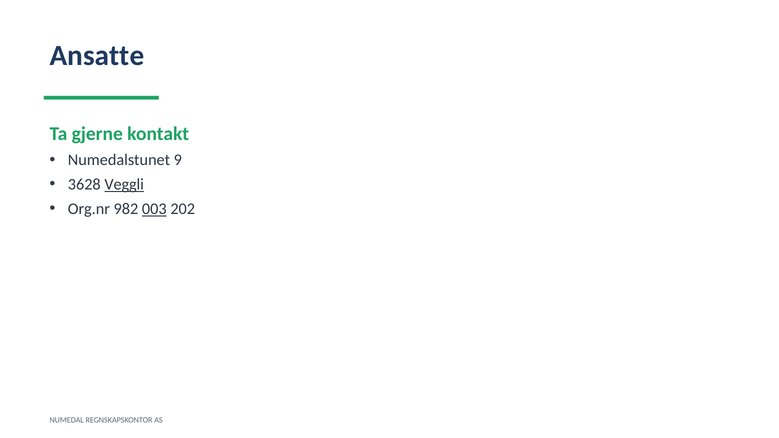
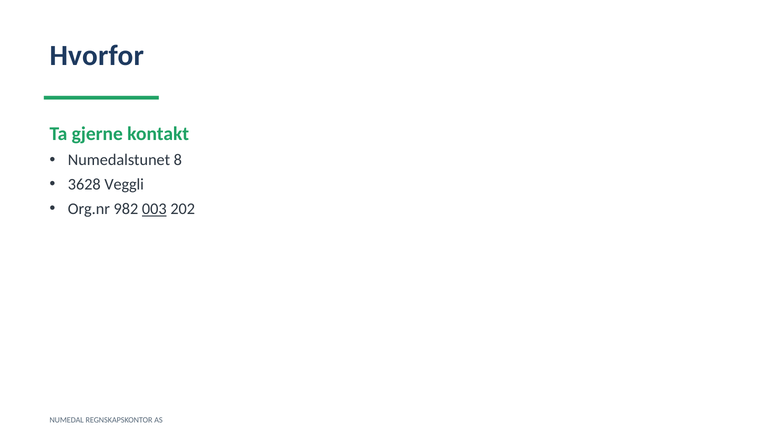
Ansatte: Ansatte -> Hvorfor (97, 56)
9: 9 -> 8 (178, 160)
Veggli underline: present -> none (124, 185)
